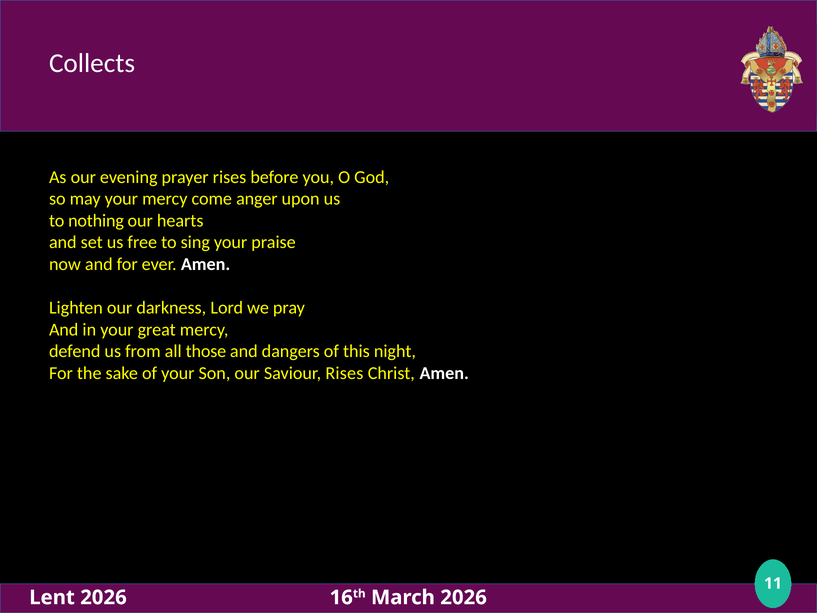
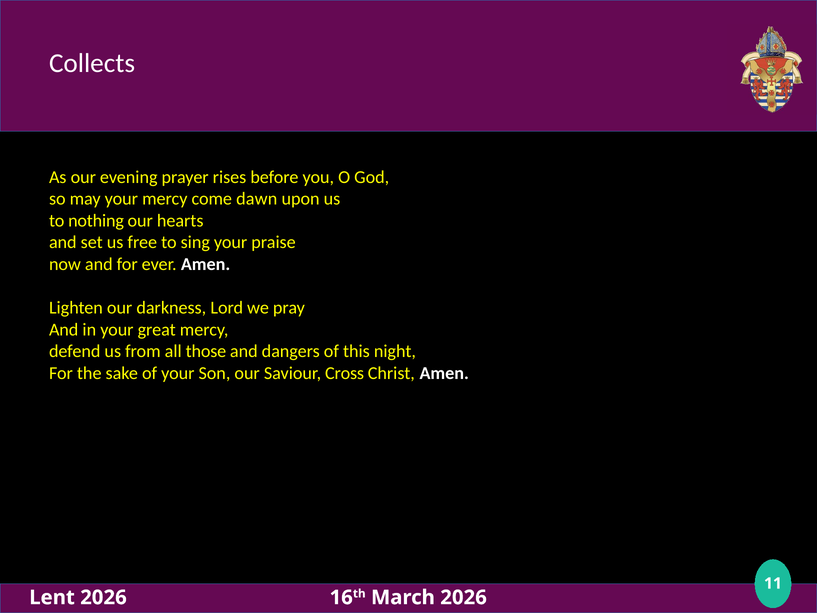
anger: anger -> dawn (257, 199)
Saviour Rises: Rises -> Cross (345, 373)
